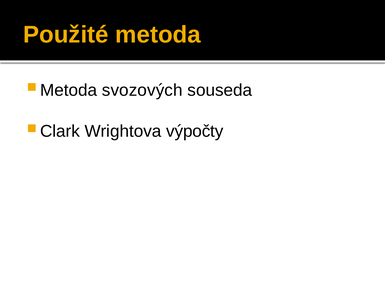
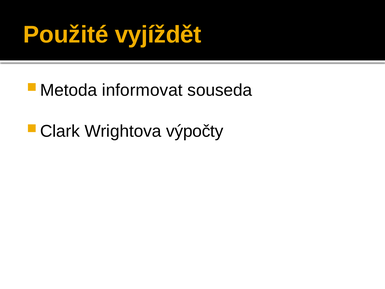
metoda: metoda -> vyjíždět (158, 35)
svozových: svozových -> informovat (142, 90)
